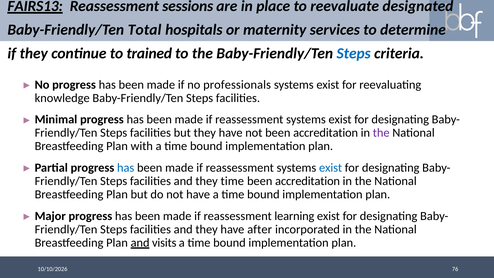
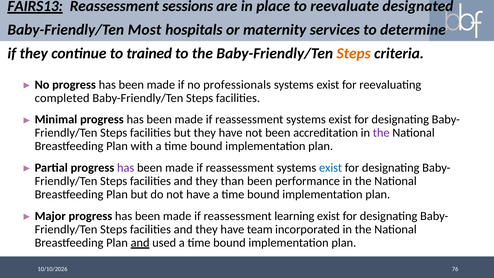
Total: Total -> Most (145, 30)
Steps colour: blue -> orange (354, 54)
knowledge: knowledge -> completed (62, 98)
has colour: blue -> purple (126, 168)
they time: time -> than (232, 181)
accreditation: accreditation -> performance (308, 181)
after: after -> team (260, 229)
visits: visits -> used (164, 243)
